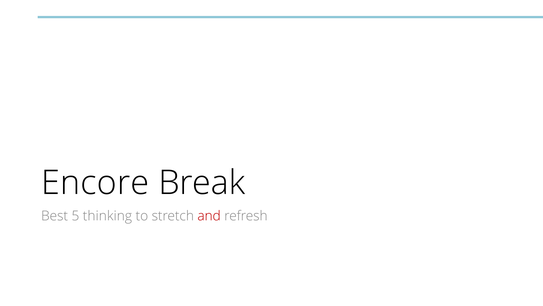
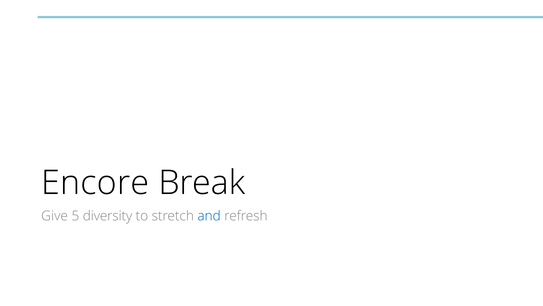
Best: Best -> Give (55, 216)
thinking: thinking -> diversity (108, 216)
and colour: red -> blue (209, 216)
